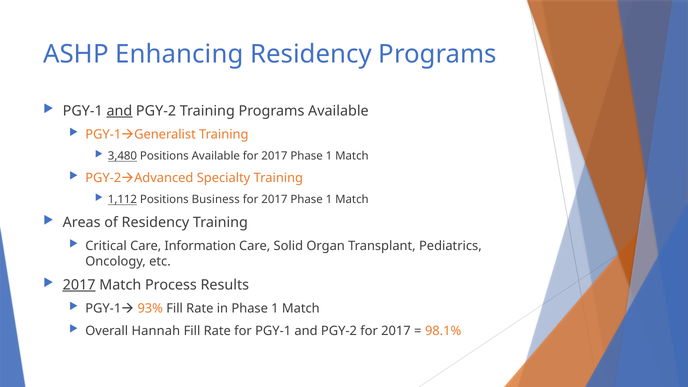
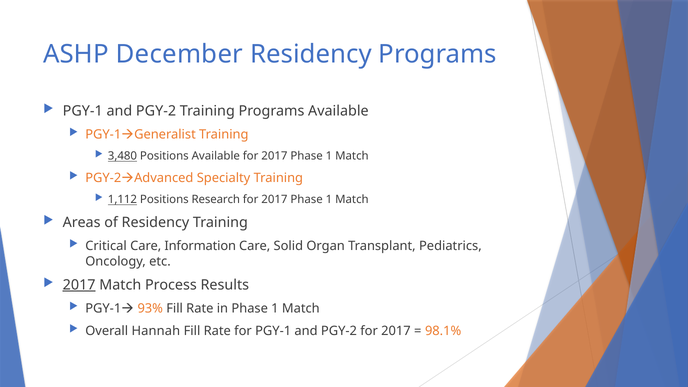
Enhancing: Enhancing -> December (179, 54)
and underline: present -> none (119, 111)
Business: Business -> Research (216, 200)
